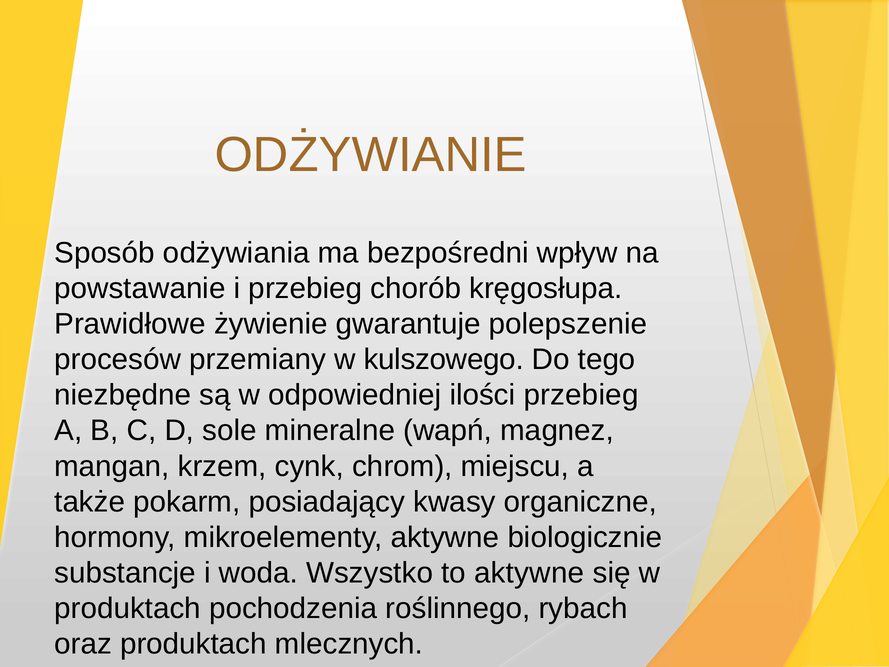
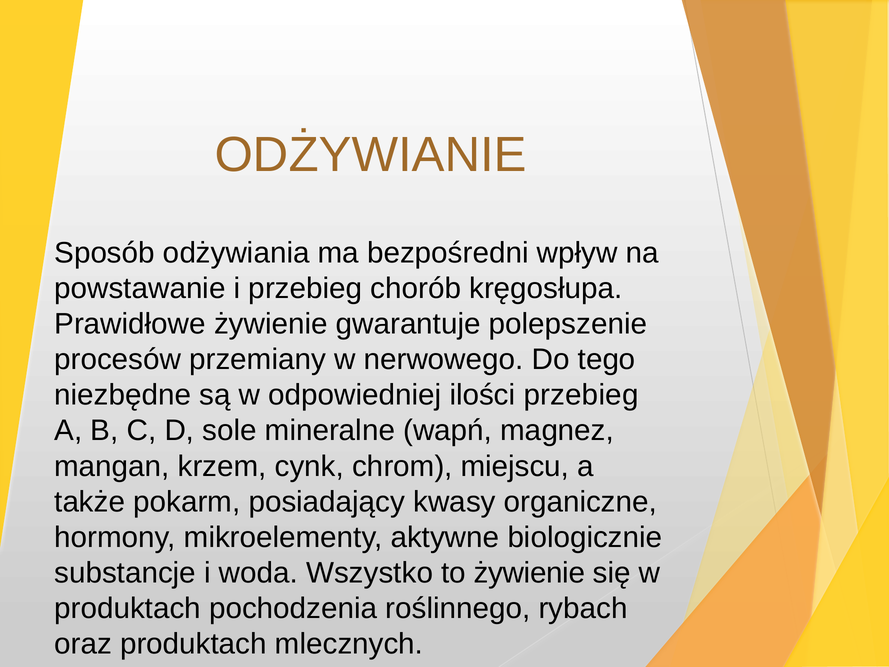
kulszowego: kulszowego -> nerwowego (444, 359)
to aktywne: aktywne -> żywienie (529, 573)
